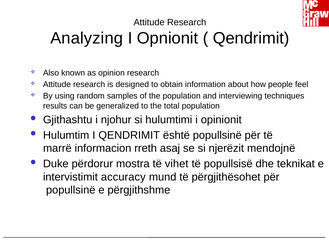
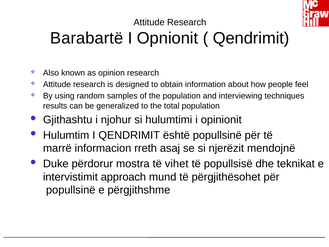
Analyzing: Analyzing -> Barabartë (87, 38)
accuracy: accuracy -> approach (123, 177)
